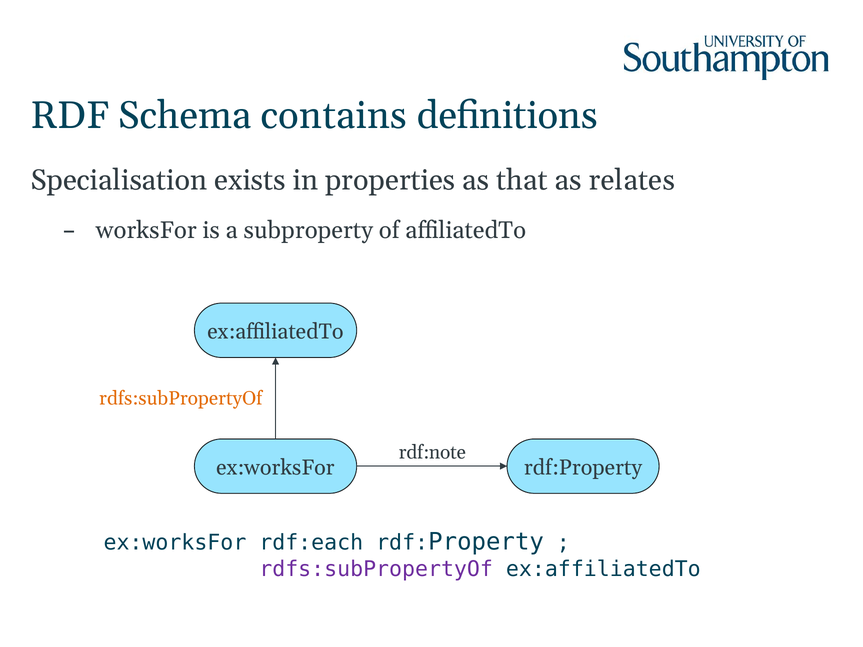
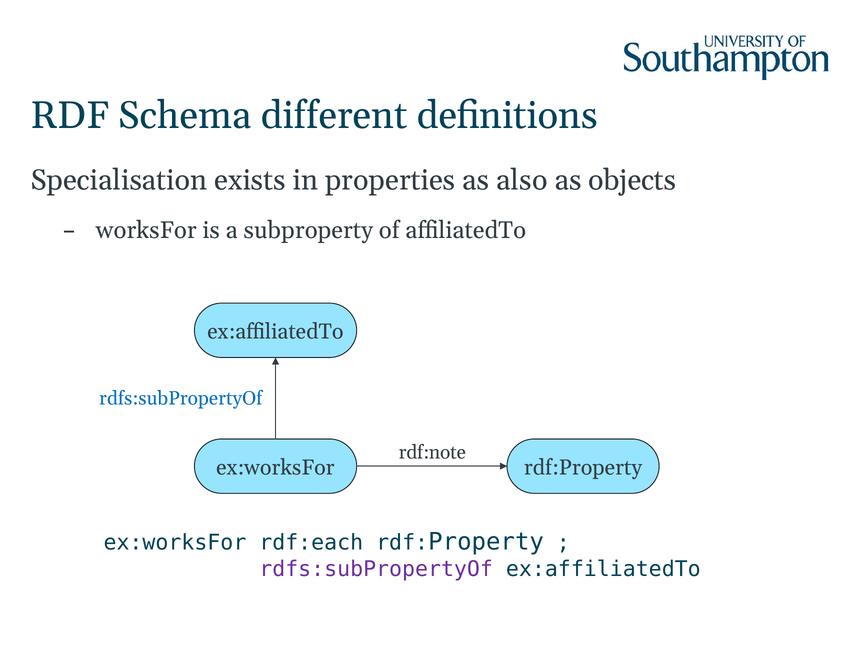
contains: contains -> different (334, 116)
that: that -> also (522, 180)
relates: relates -> objects (632, 180)
rdfs:subPropertyOf colour: orange -> blue (181, 398)
